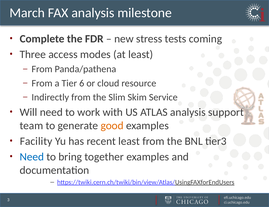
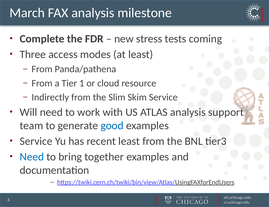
6: 6 -> 1 (82, 84)
good colour: orange -> blue (112, 126)
Facility: Facility -> Service (36, 142)
